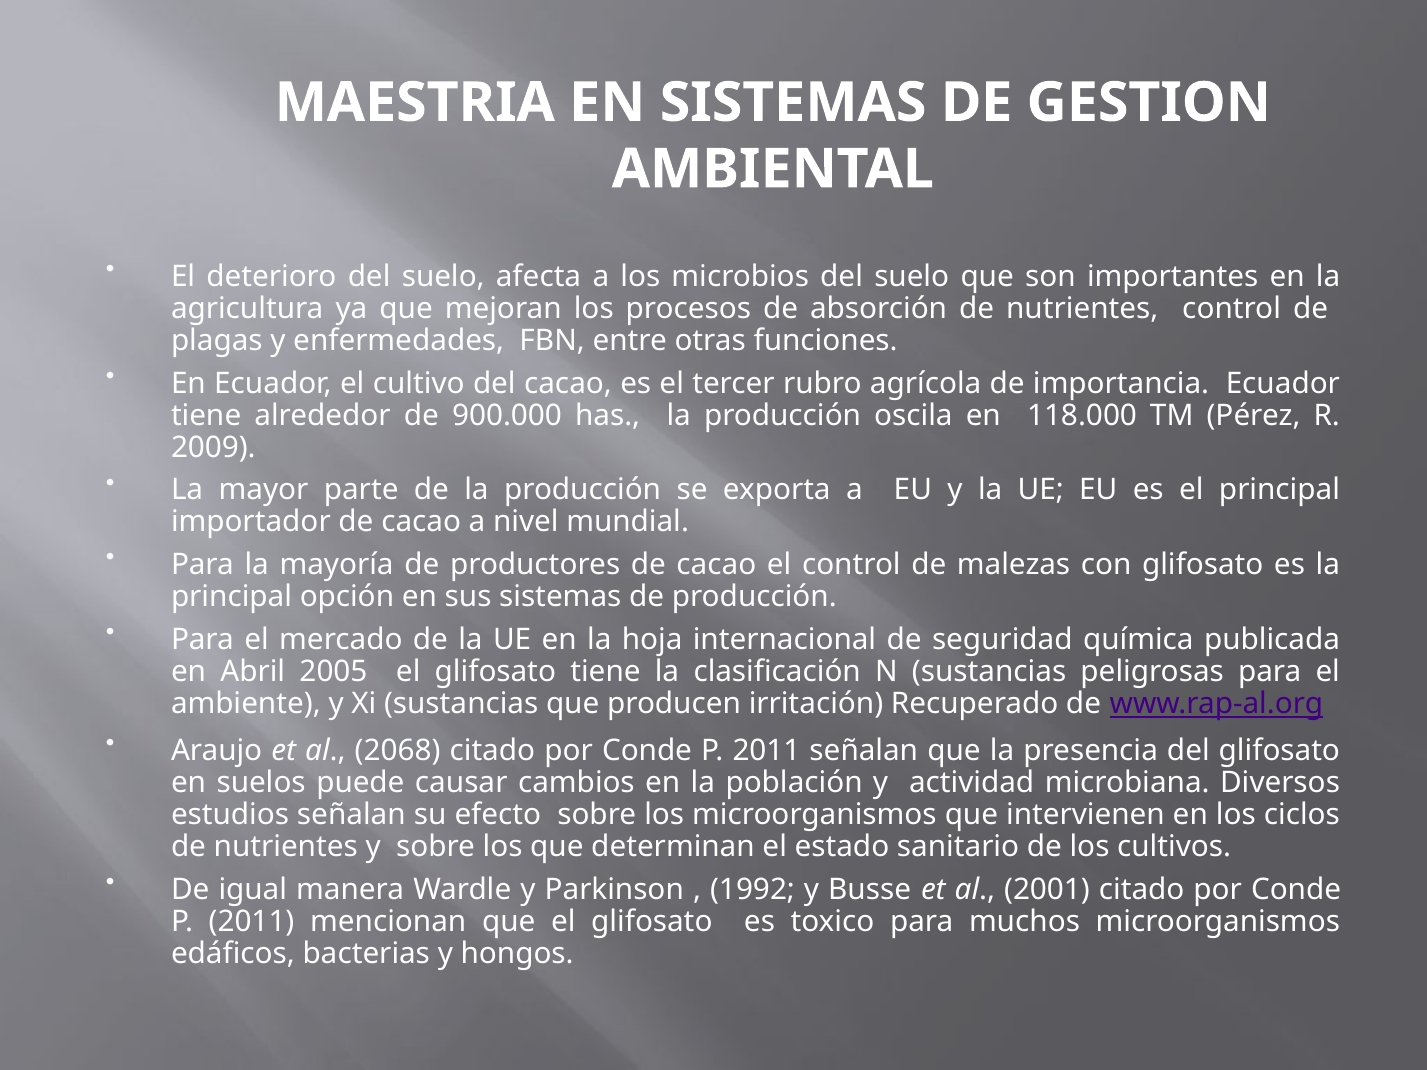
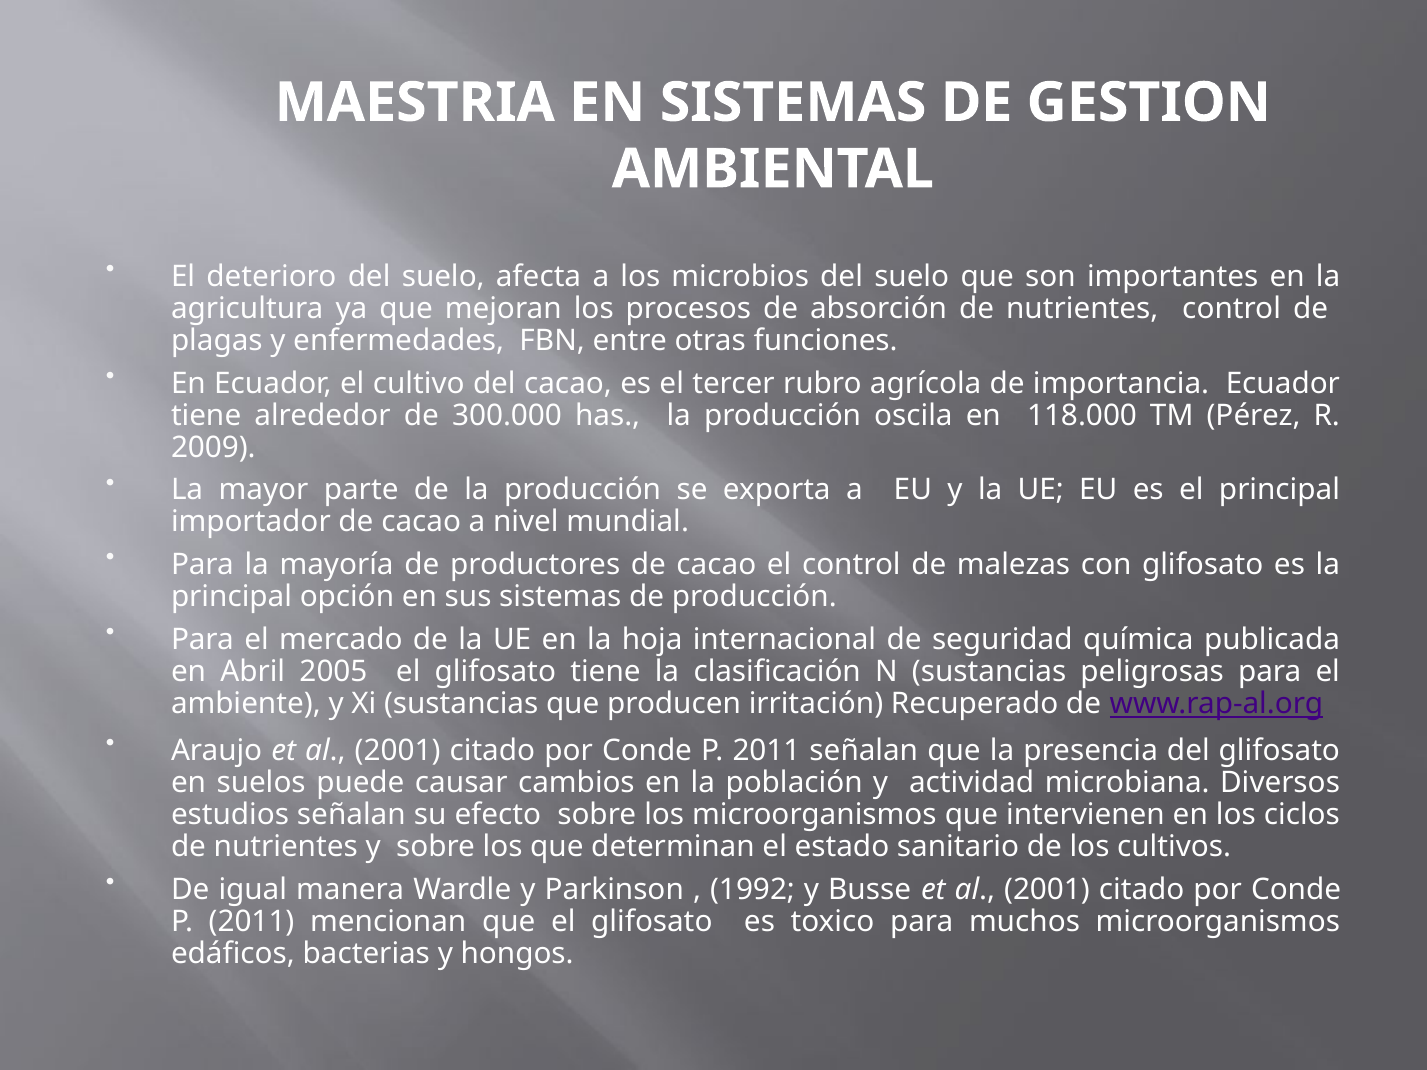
900.000: 900.000 -> 300.000 (507, 416)
Araujo et al 2068: 2068 -> 2001 (398, 751)
